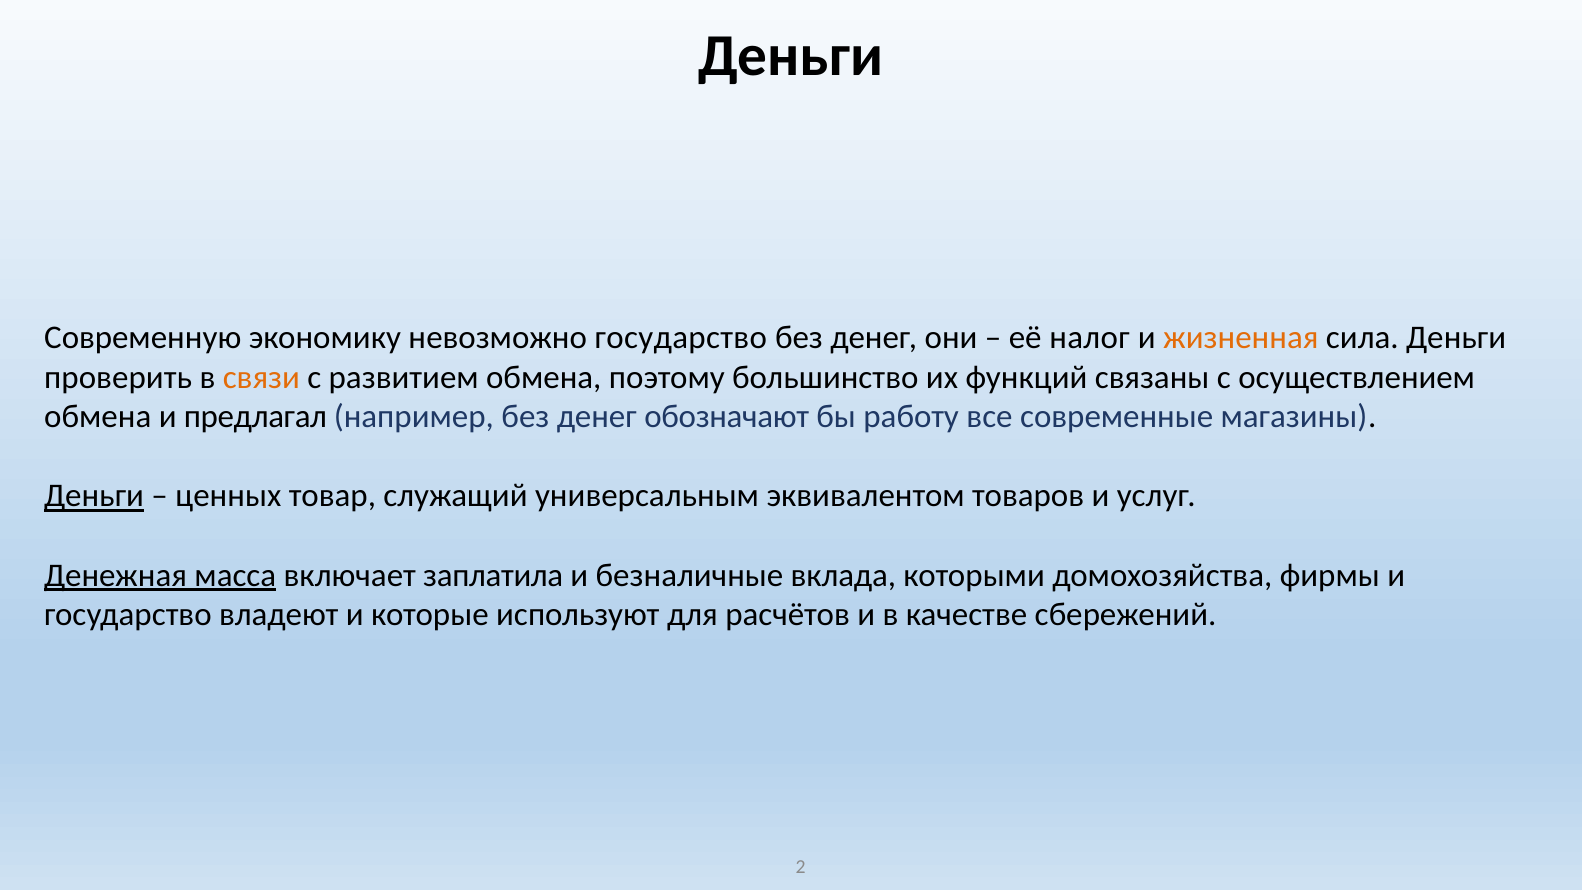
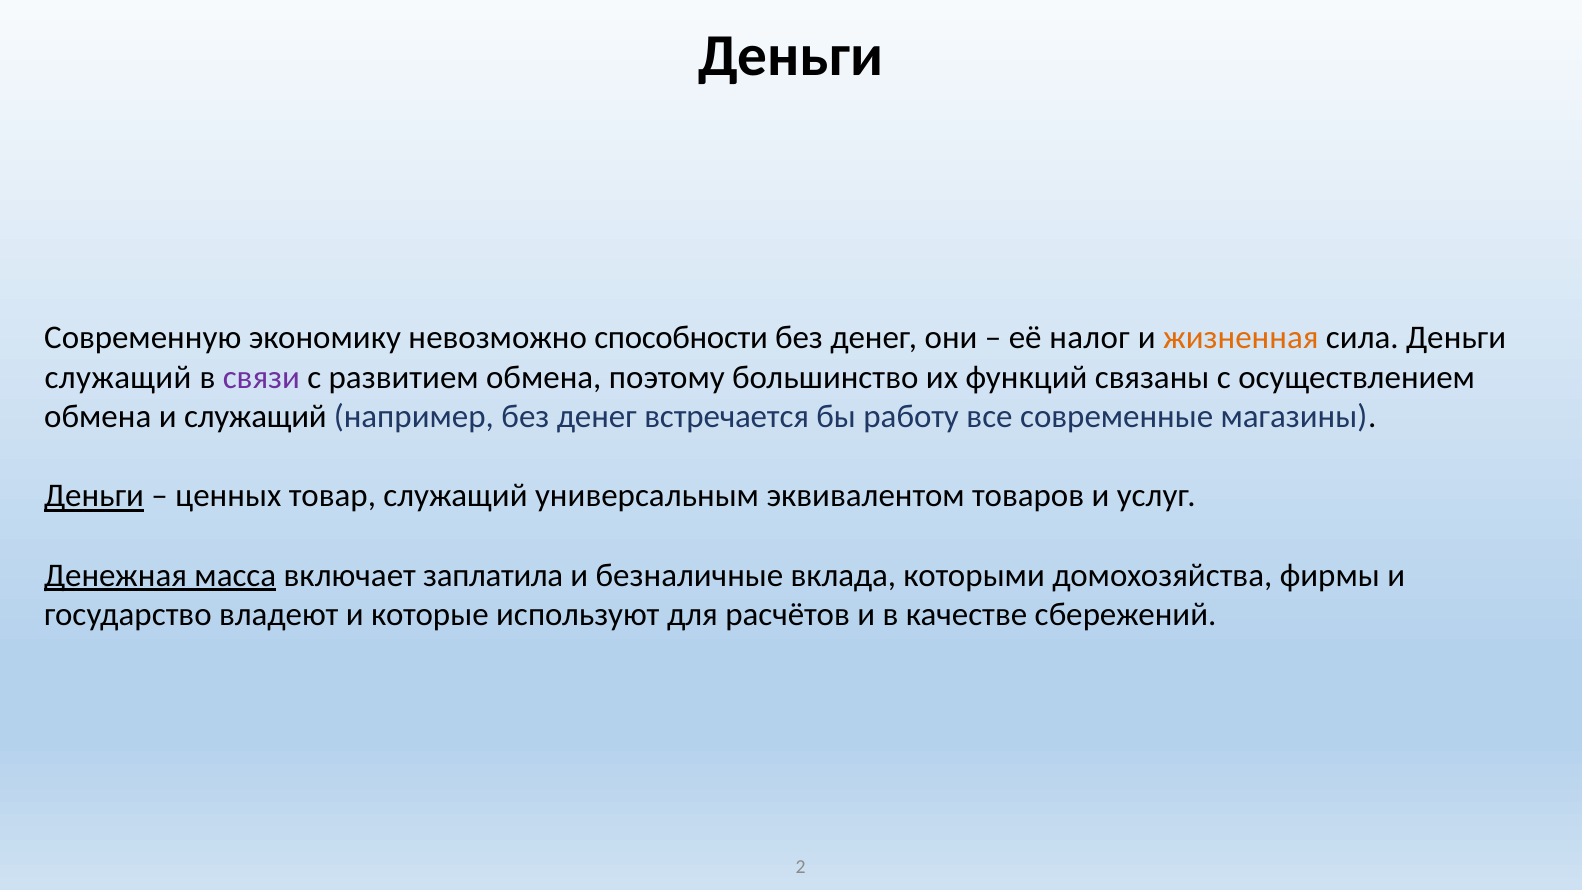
невозможно государство: государство -> способности (681, 338)
проверить: проверить -> служащий (118, 377)
связи colour: orange -> purple (261, 377)
и предлагал: предлагал -> служащий (255, 417)
обозначают: обозначают -> встречается (727, 417)
